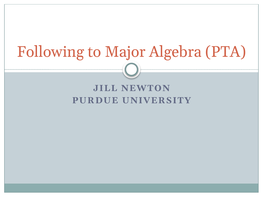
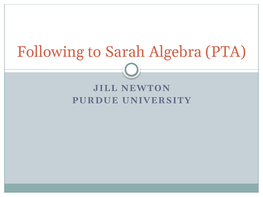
Major: Major -> Sarah (125, 52)
